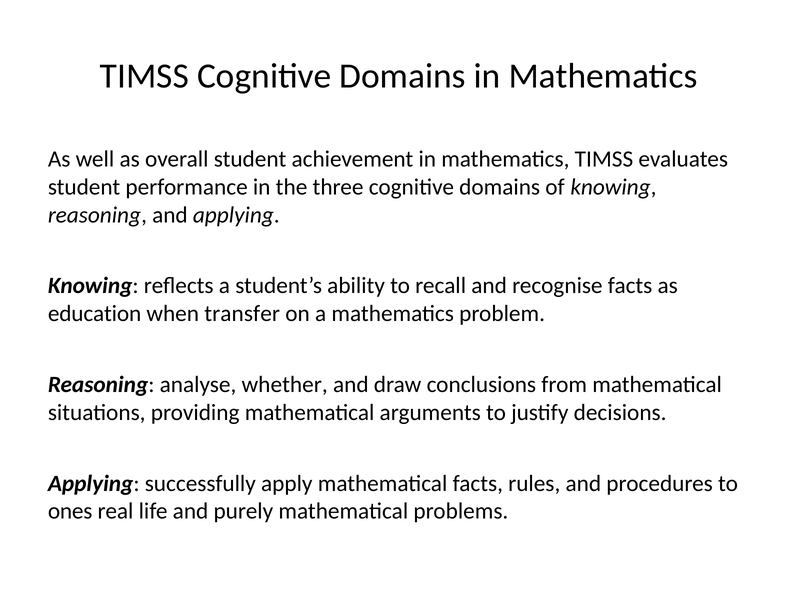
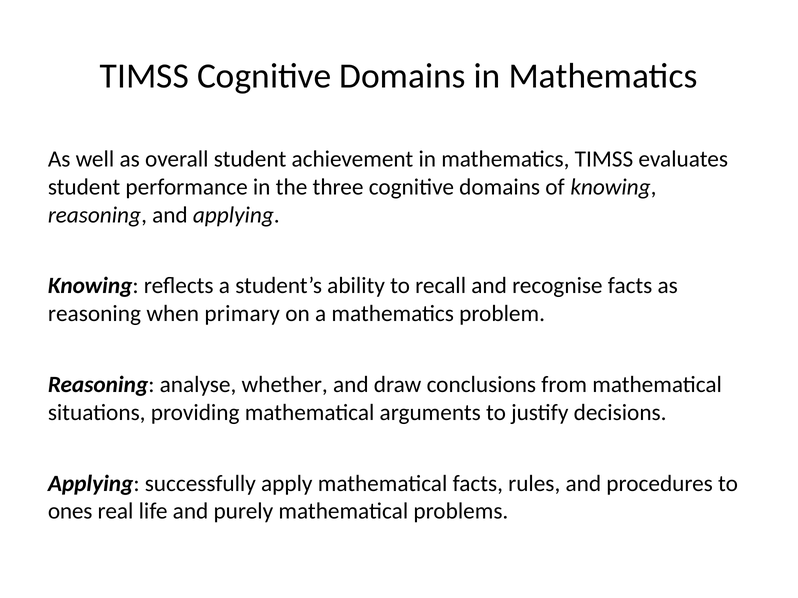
education: education -> reasoning (94, 314)
transfer: transfer -> primary (242, 314)
